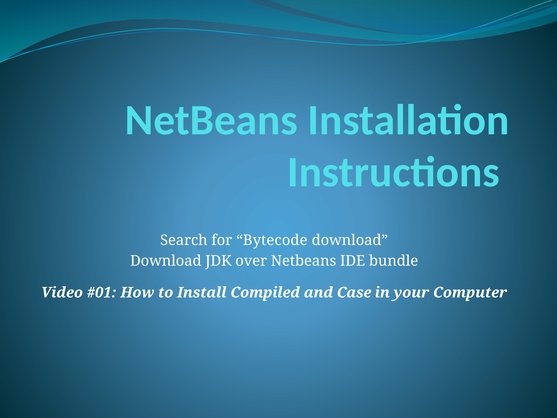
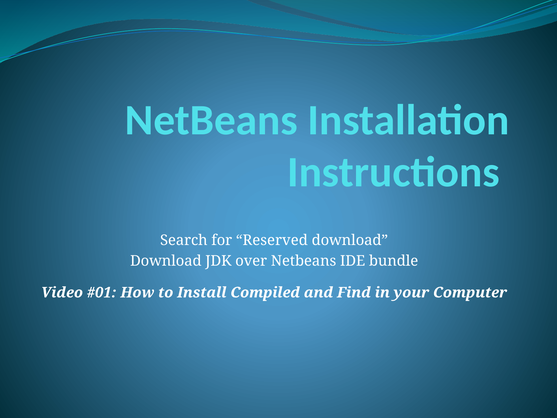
Bytecode: Bytecode -> Reserved (272, 240)
Case: Case -> Find (354, 292)
